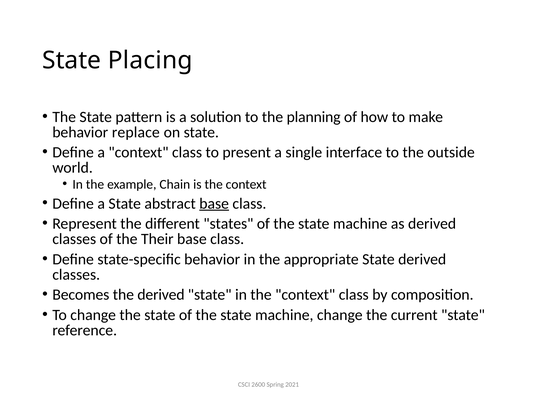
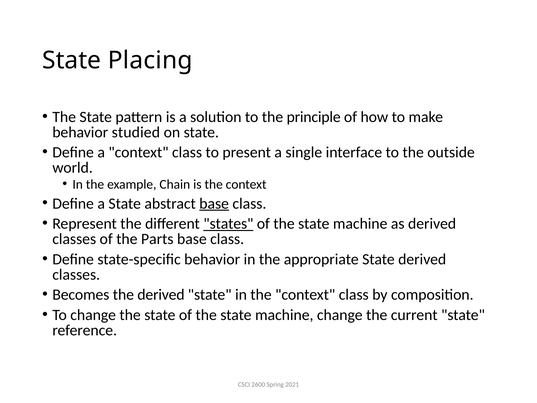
planning: planning -> principle (314, 117)
replace: replace -> studied (136, 132)
states underline: none -> present (228, 224)
Their: Their -> Parts (157, 239)
